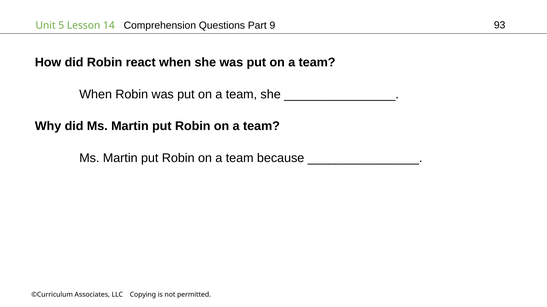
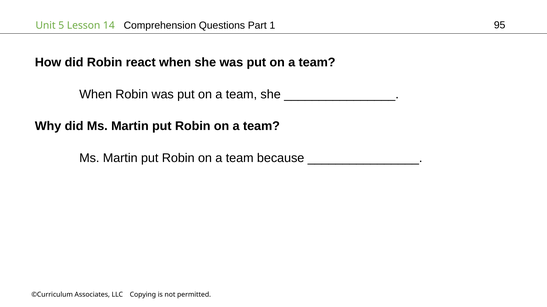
9: 9 -> 1 (272, 26)
93: 93 -> 95 (500, 25)
